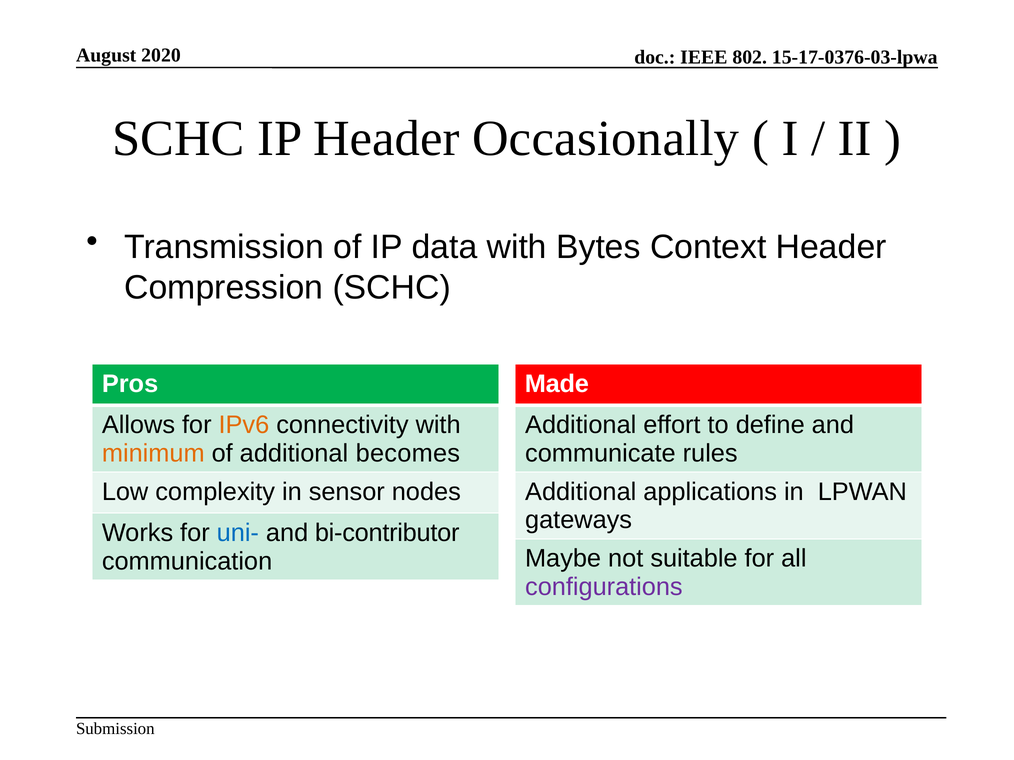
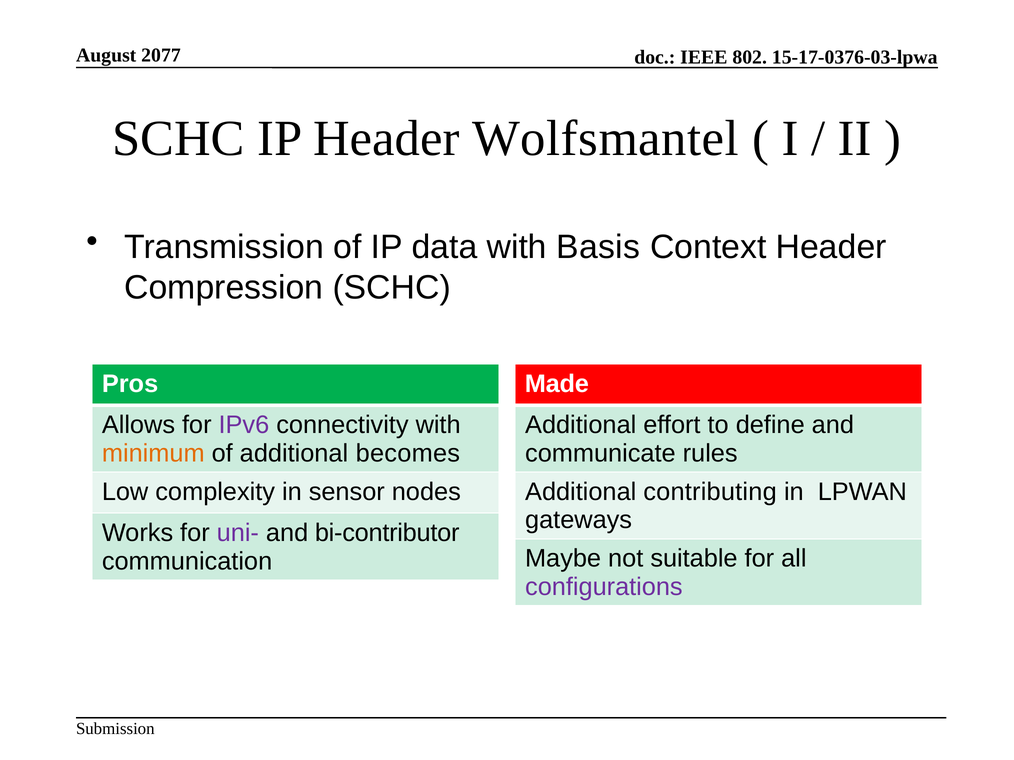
2020: 2020 -> 2077 (161, 55)
Occasionally: Occasionally -> Wolfsmantel (605, 139)
Bytes: Bytes -> Basis (598, 247)
IPv6 colour: orange -> purple (244, 425)
applications: applications -> contributing (710, 492)
uni- colour: blue -> purple (238, 533)
